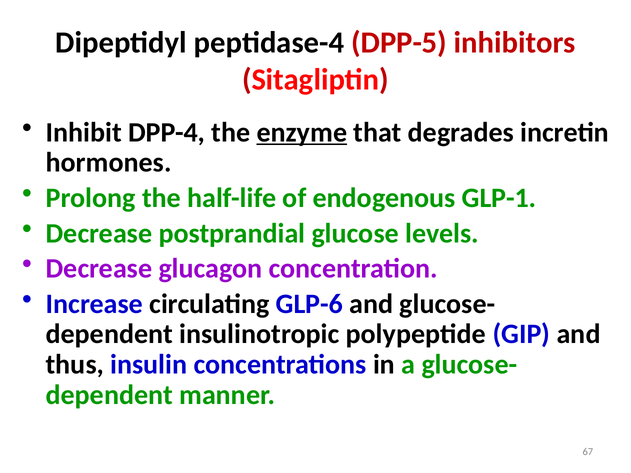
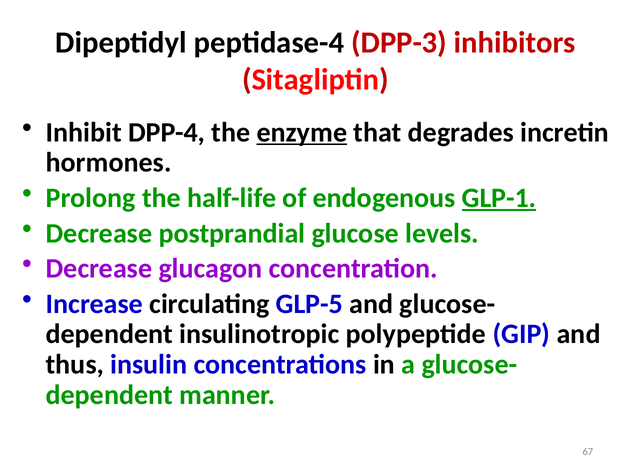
DPP-5: DPP-5 -> DPP-3 (399, 43)
GLP-1 underline: none -> present (499, 198)
GLP-6: GLP-6 -> GLP-5 (309, 304)
